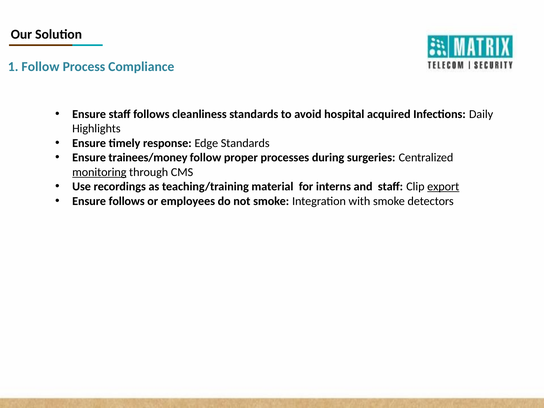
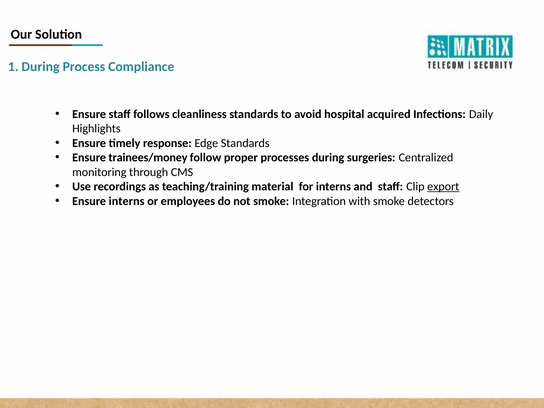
1 Follow: Follow -> During (40, 67)
monitoring underline: present -> none (99, 172)
Ensure follows: follows -> interns (127, 201)
